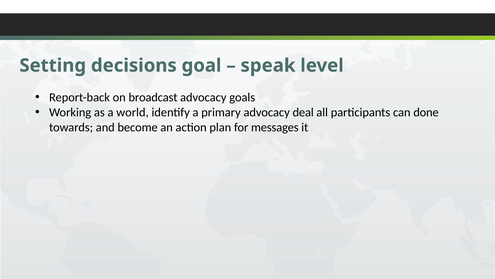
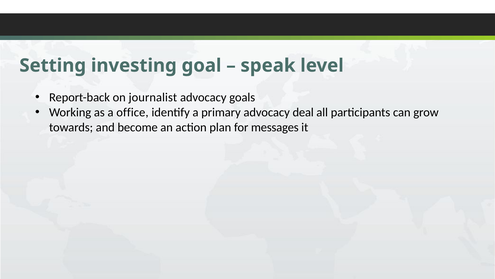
decisions: decisions -> investing (134, 65)
broadcast: broadcast -> journalist (153, 97)
world: world -> office (132, 112)
done: done -> grow (426, 112)
